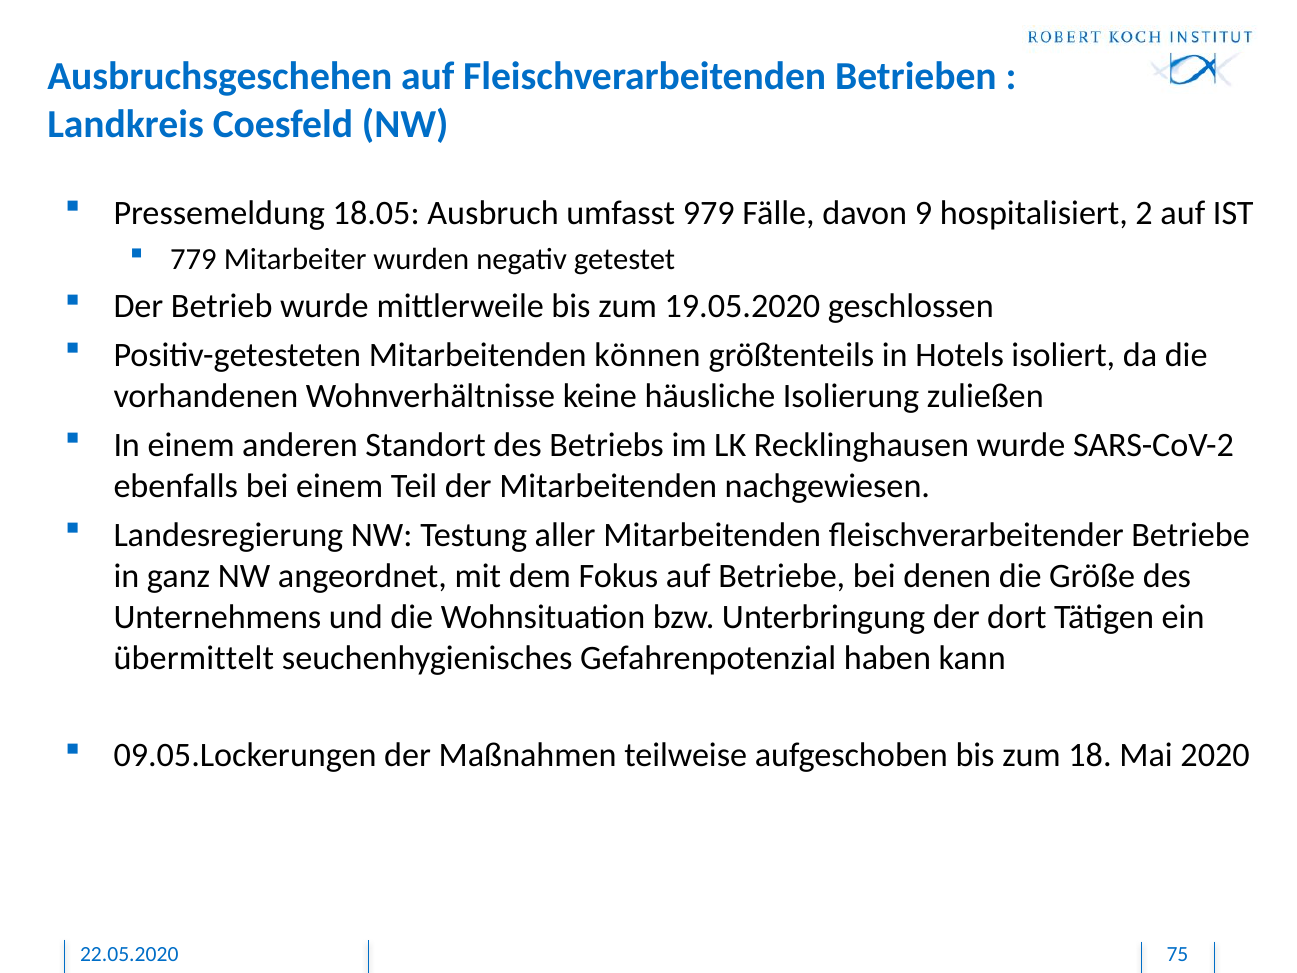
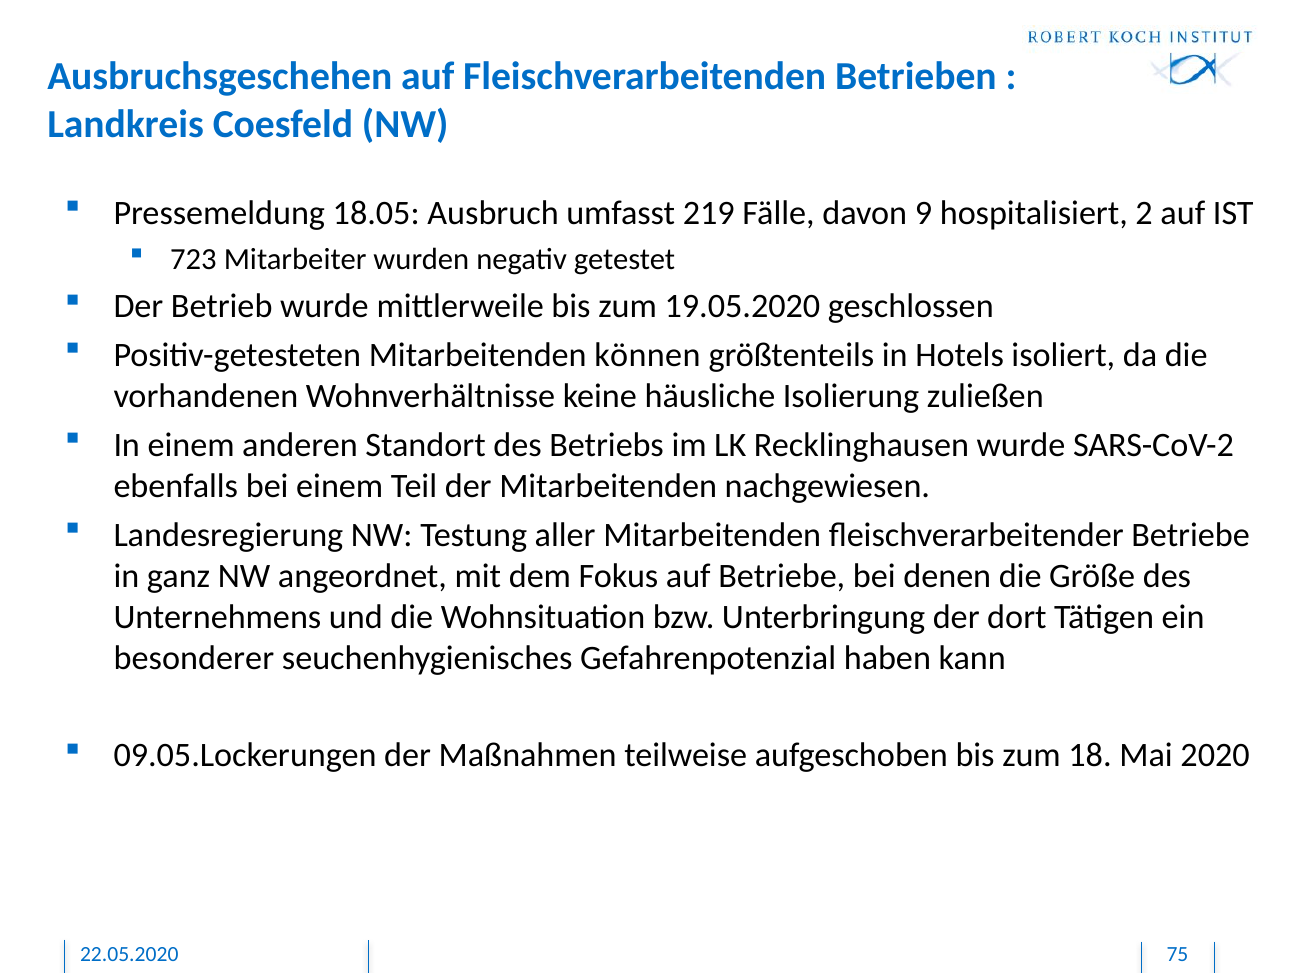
979: 979 -> 219 (709, 213)
779: 779 -> 723 (193, 260)
übermittelt: übermittelt -> besonderer (194, 658)
